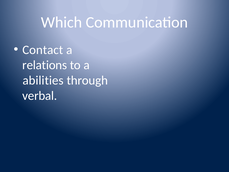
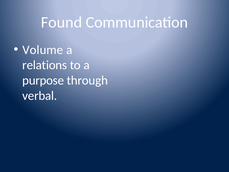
Which: Which -> Found (61, 22)
Contact: Contact -> Volume (43, 50)
abilities: abilities -> purpose (43, 80)
